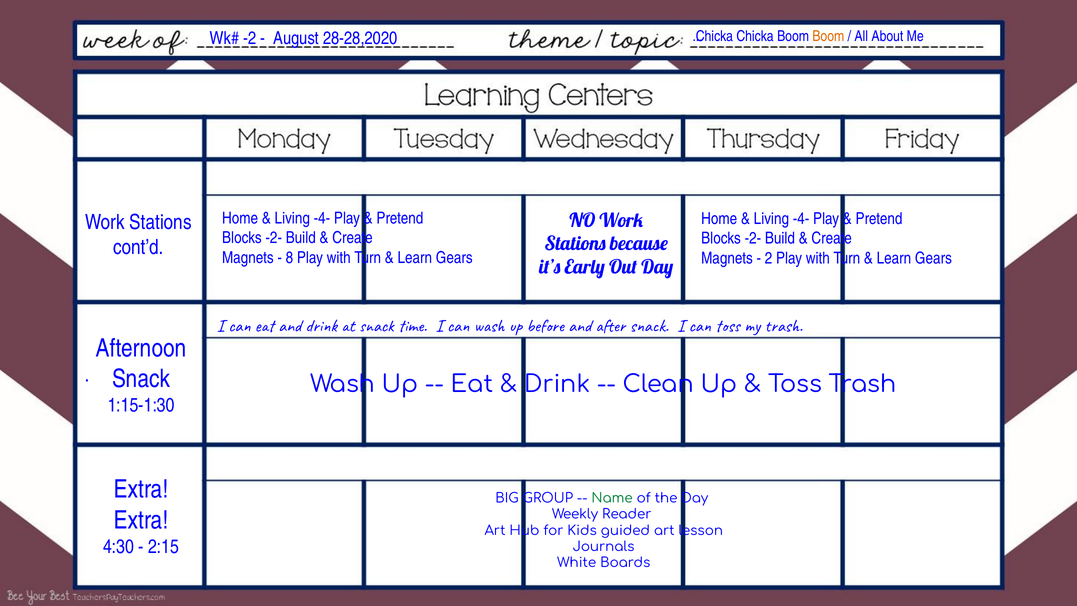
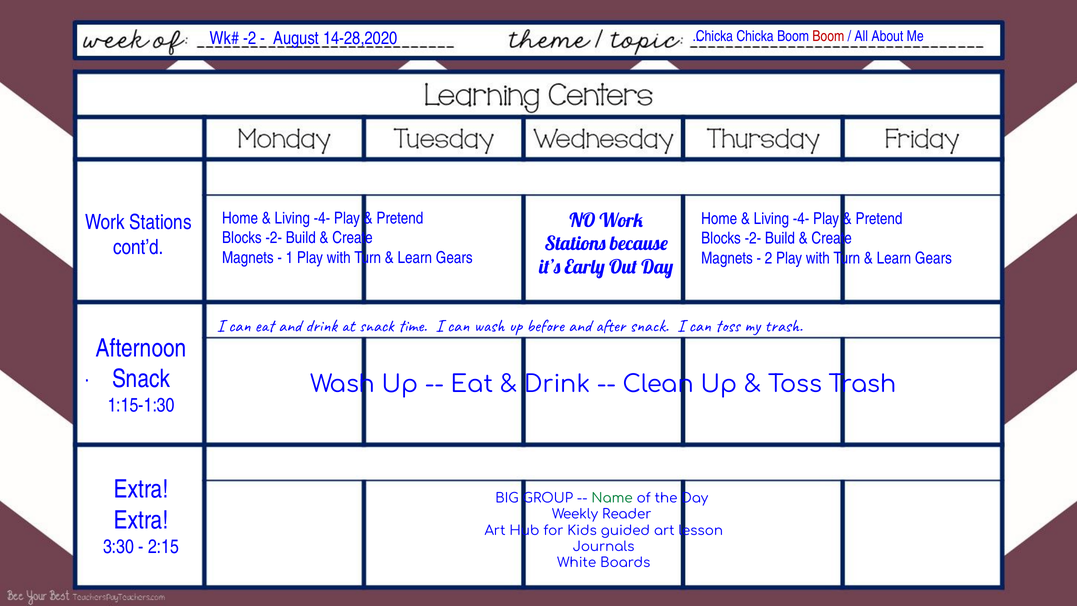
Boom colour: orange -> red (828, 36)
28-28,2020: 28-28,2020 -> 14-28,2020 (360, 38)
8: 8 -> 1 (289, 258)
4:30: 4:30 -> 3:30 (119, 546)
